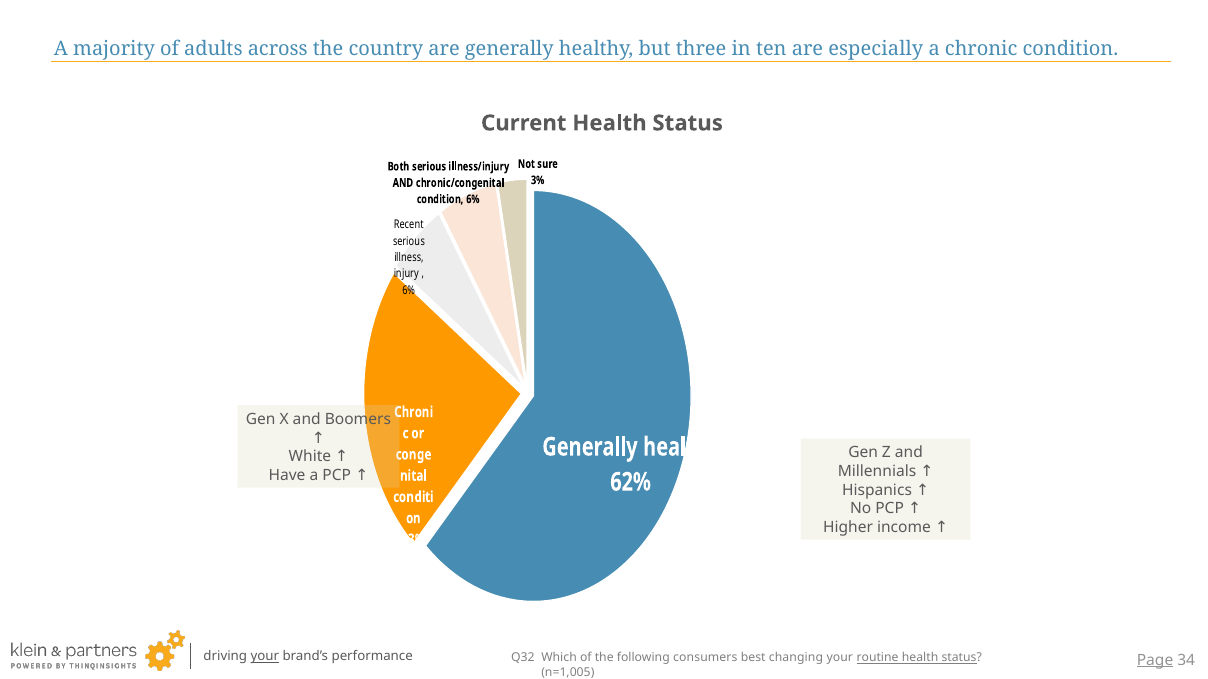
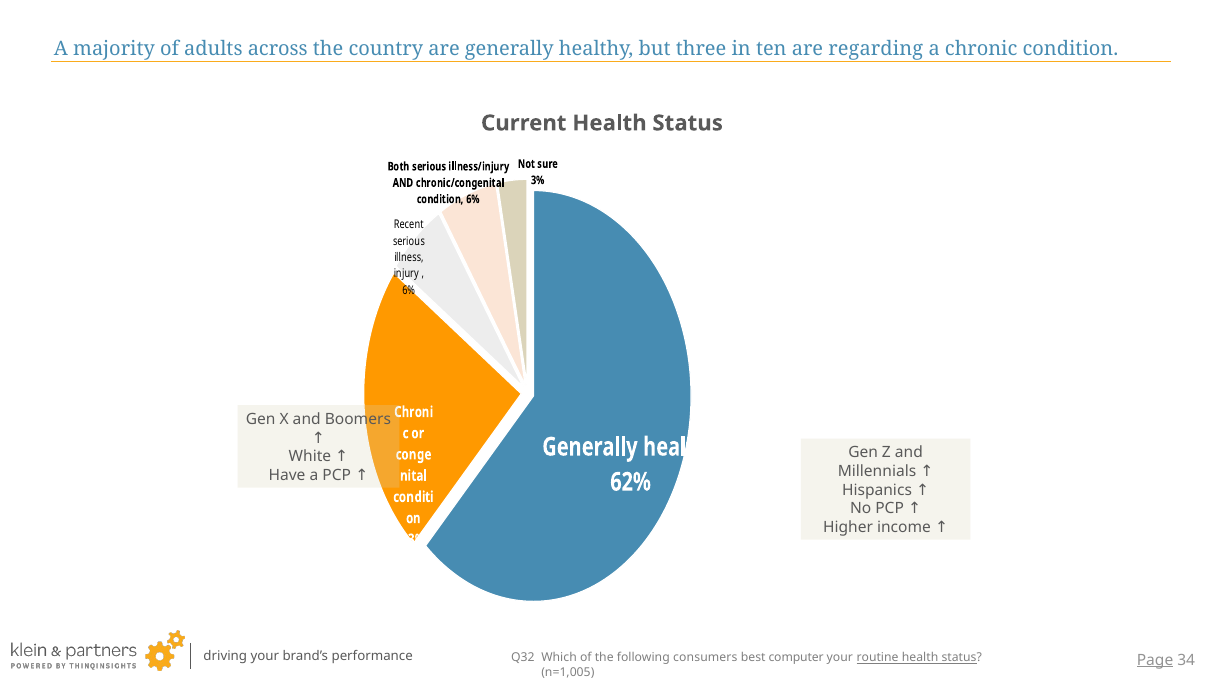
especially: especially -> regarding (876, 49)
your underline: present -> none (265, 657)
changing: changing -> computer (796, 658)
